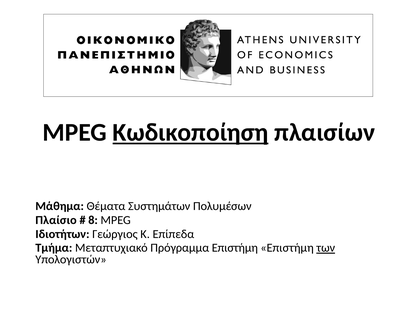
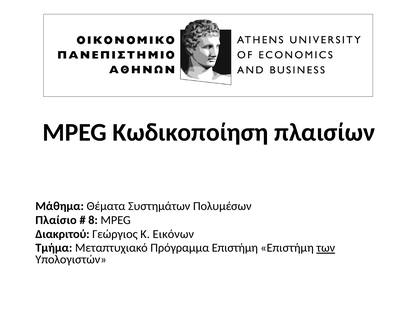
Κωδικοποίηση underline: present -> none (191, 133)
Ιδιοτήτων: Ιδιοτήτων -> Διακριτού (62, 234)
Επίπεδα: Επίπεδα -> Εικόνων (173, 234)
